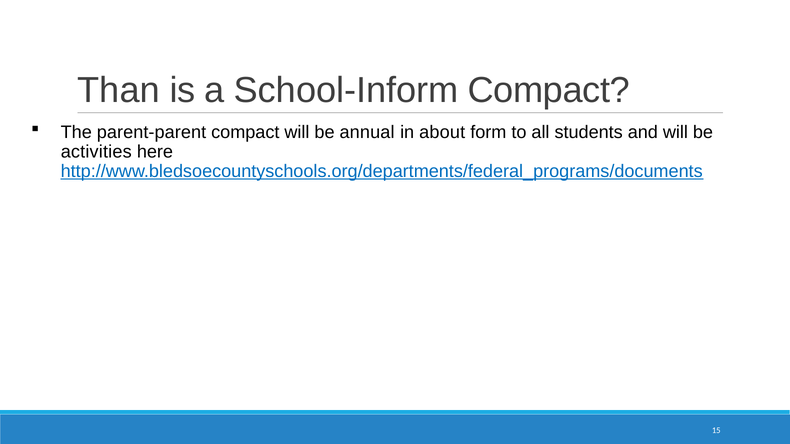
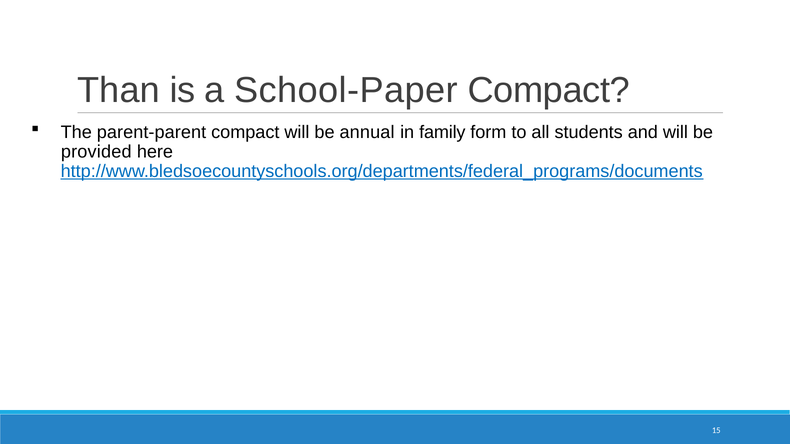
School-Inform: School-Inform -> School-Paper (346, 90)
about: about -> family (442, 132)
activities: activities -> provided (96, 152)
